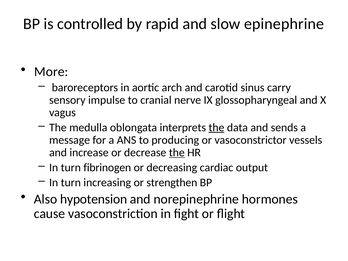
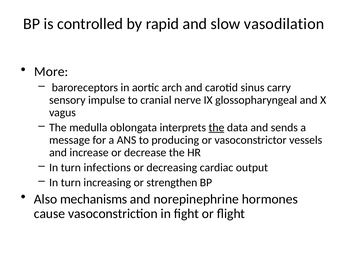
epinephrine: epinephrine -> vasodilation (284, 24)
the underline: present -> none (177, 153)
fibrinogen: fibrinogen -> infections (107, 167)
hypotension: hypotension -> mechanisms (94, 199)
